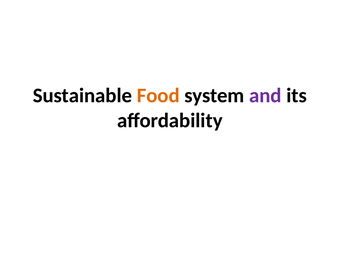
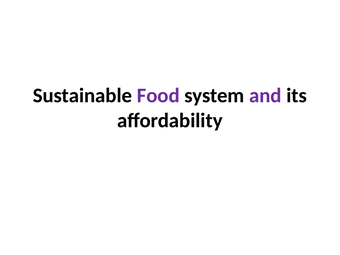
Food colour: orange -> purple (158, 96)
